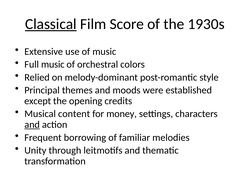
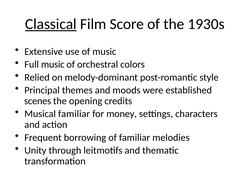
except: except -> scenes (38, 101)
Musical content: content -> familiar (74, 114)
and underline: present -> none (32, 125)
